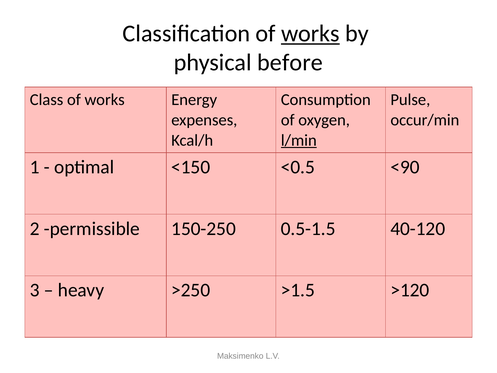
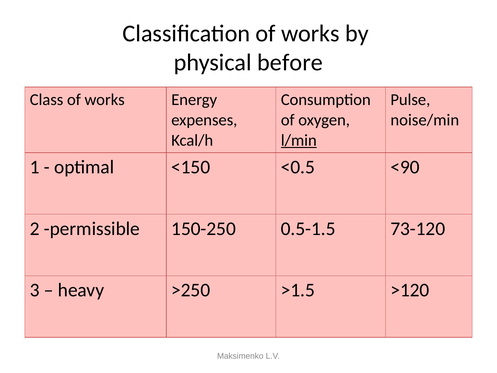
works underline: present -> none (310, 34)
occur/min: occur/min -> noise/min (425, 120)
40-120: 40-120 -> 73-120 (418, 229)
